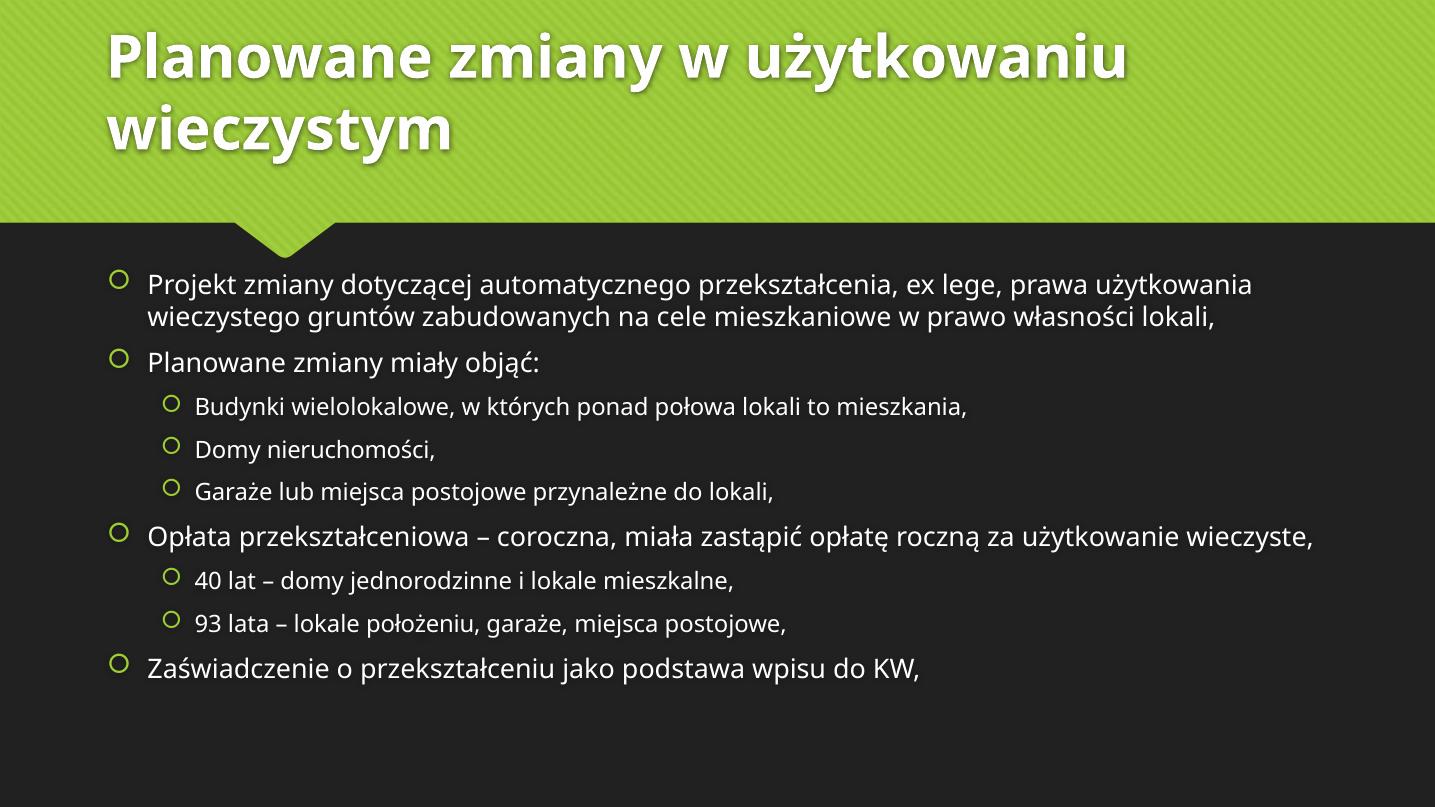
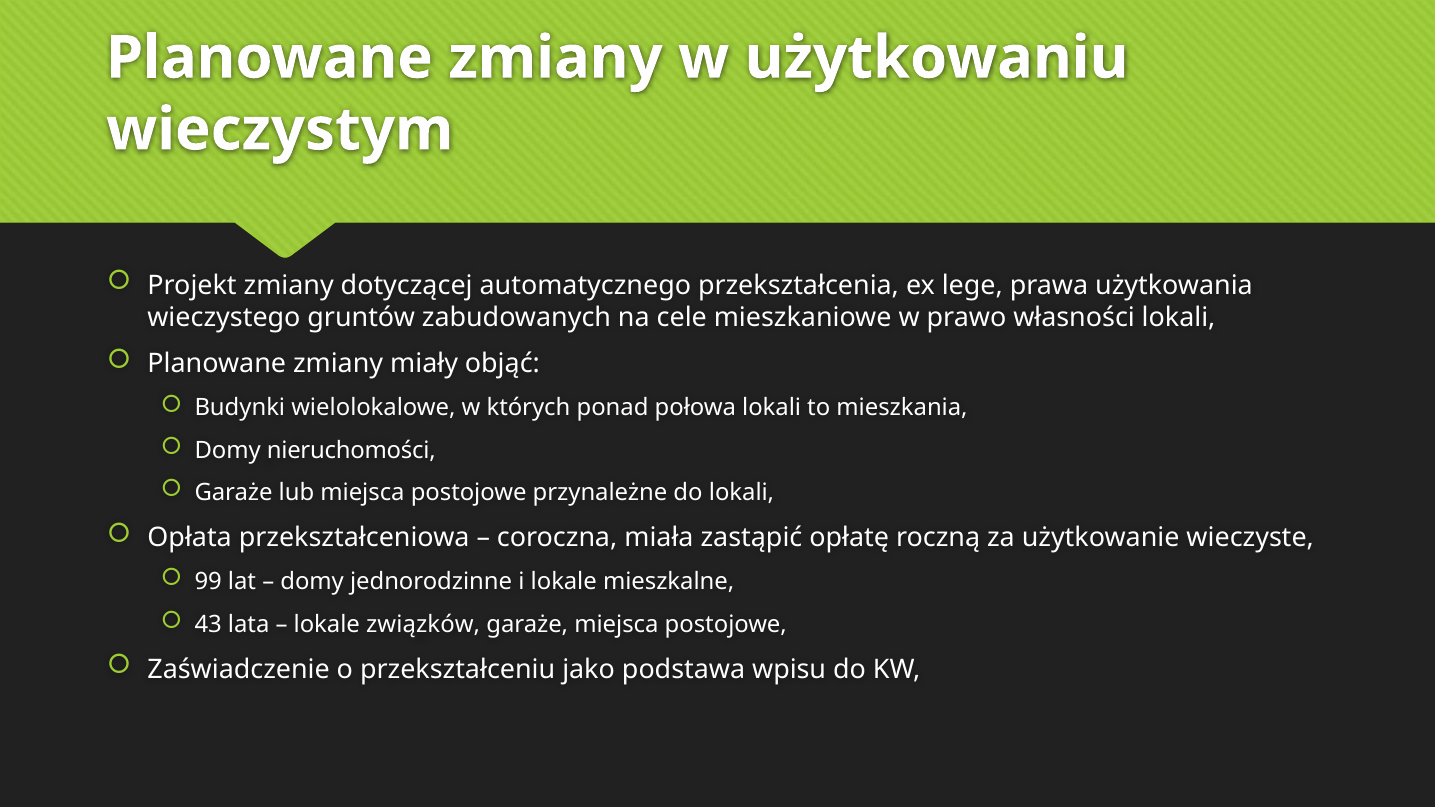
40: 40 -> 99 (208, 582)
93: 93 -> 43 (208, 625)
położeniu: położeniu -> związków (423, 625)
